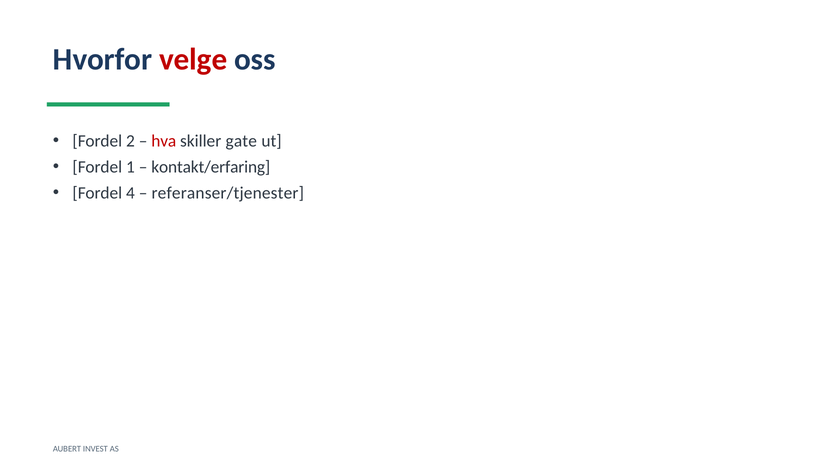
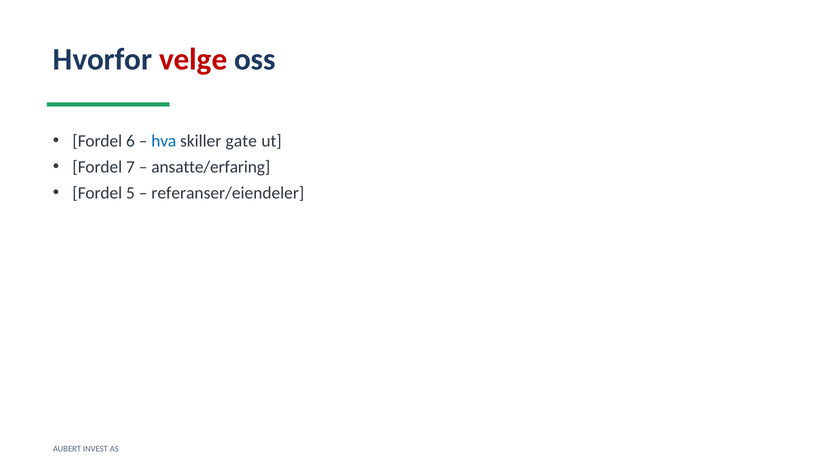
2: 2 -> 6 (130, 141)
hva colour: red -> blue (164, 141)
1: 1 -> 7 (130, 167)
kontakt/erfaring: kontakt/erfaring -> ansatte/erfaring (211, 167)
4: 4 -> 5 (130, 193)
referanser/tjenester: referanser/tjenester -> referanser/eiendeler (228, 193)
